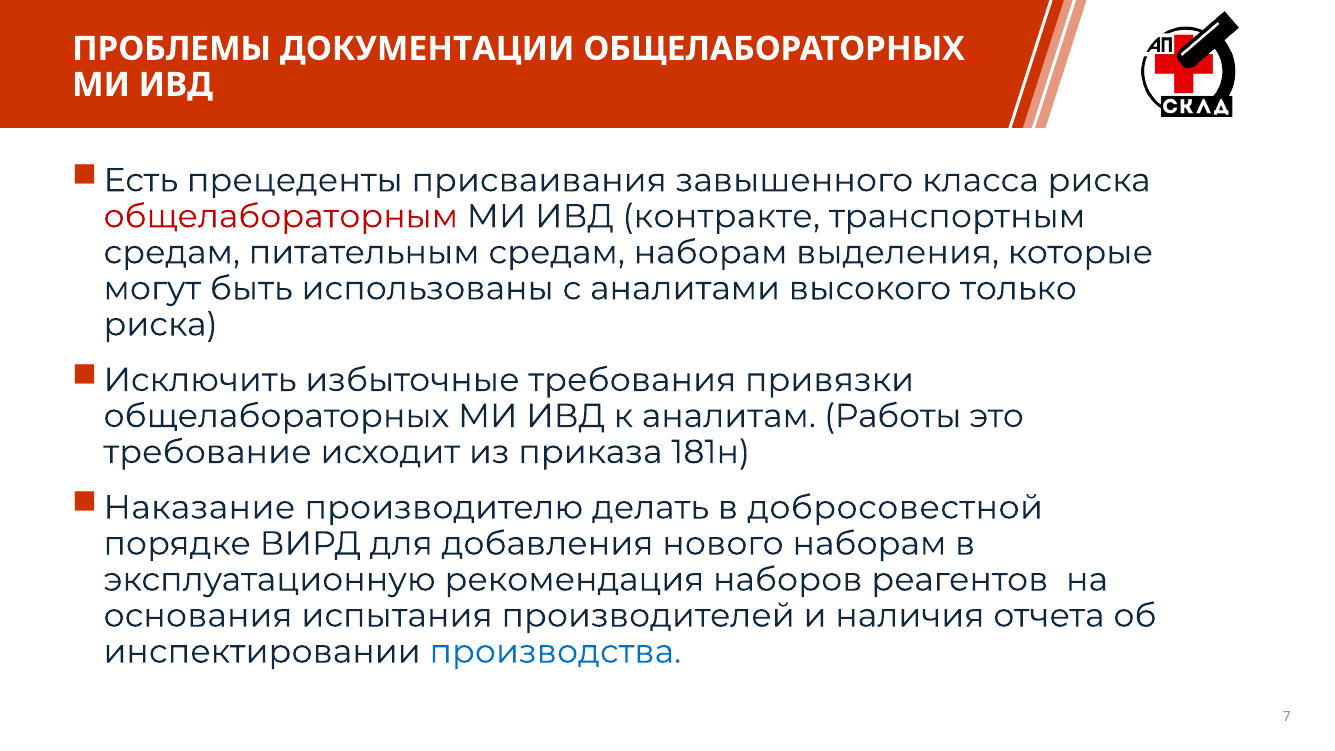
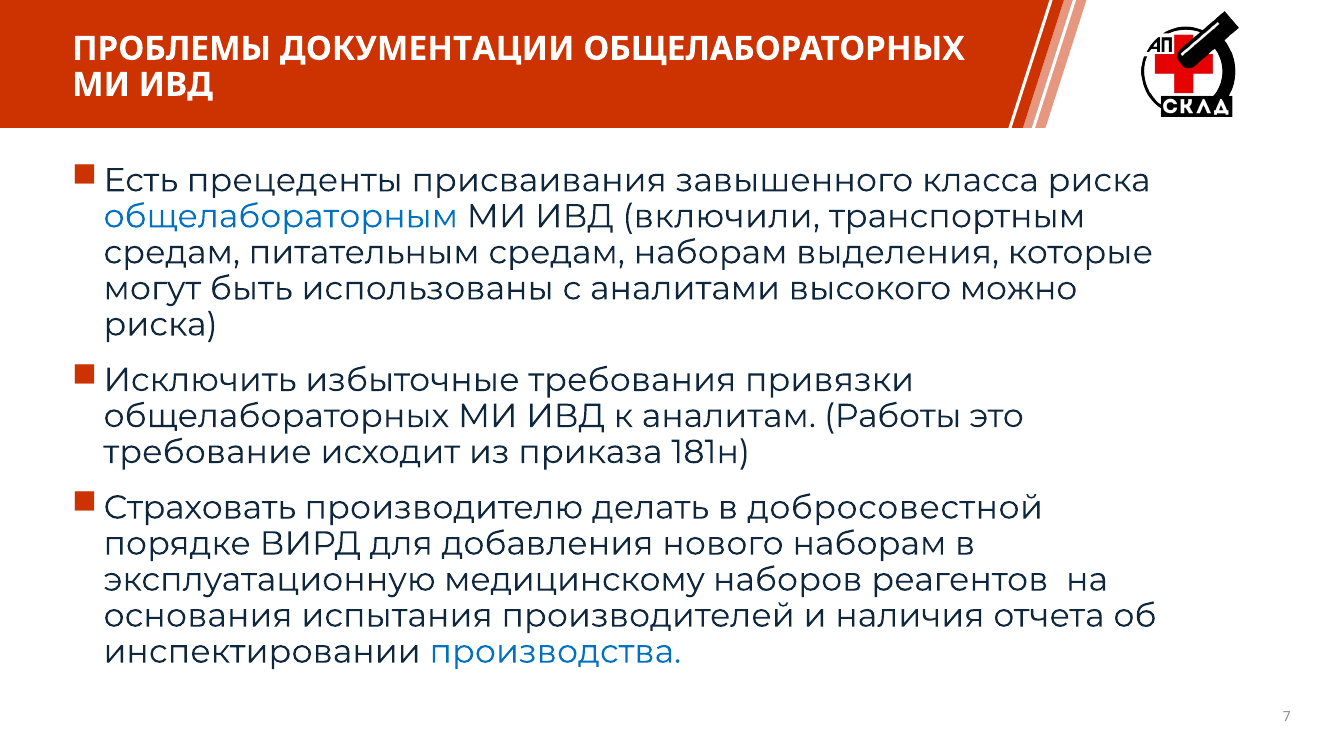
общелабораторным colour: red -> blue (281, 216)
контракте: контракте -> включили (721, 216)
только: только -> можно (1019, 288)
Наказание: Наказание -> Страховать (200, 508)
рекомендация: рекомендация -> медицинскому (575, 580)
